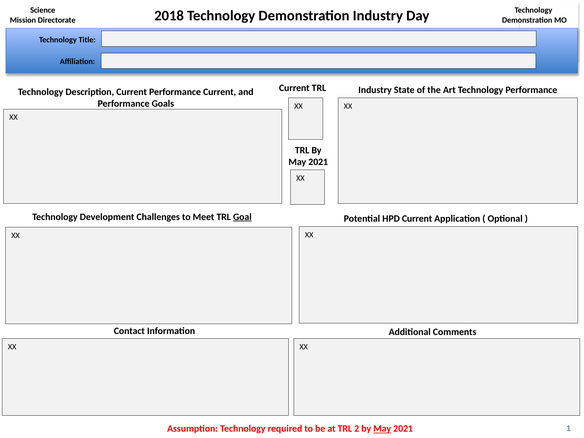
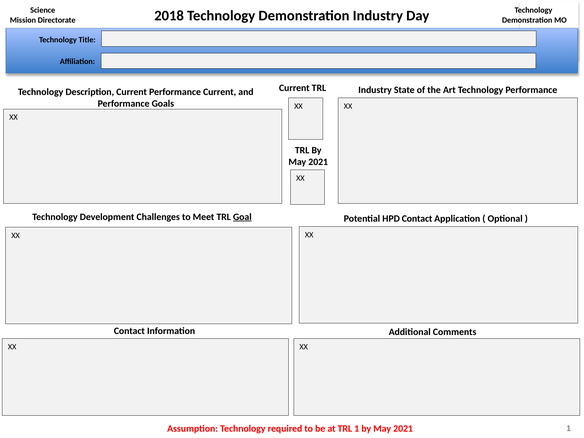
HPD Current: Current -> Contact (417, 219)
2: 2 -> 1 (357, 429)
May underline: present -> none (382, 429)
